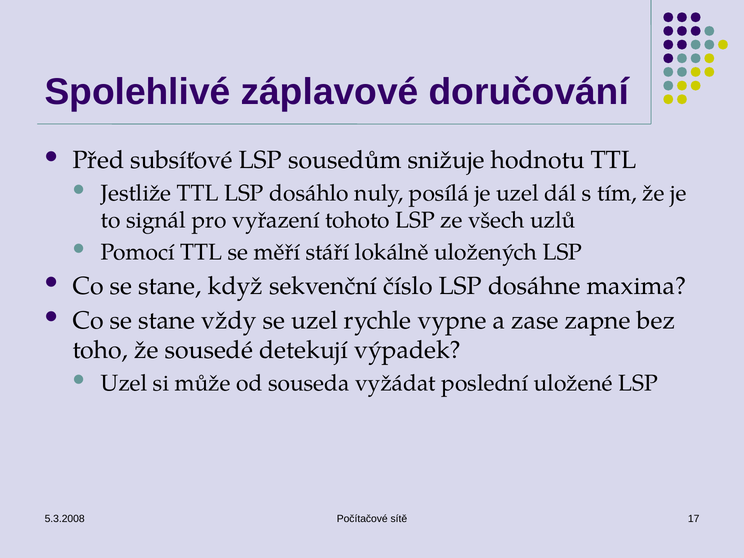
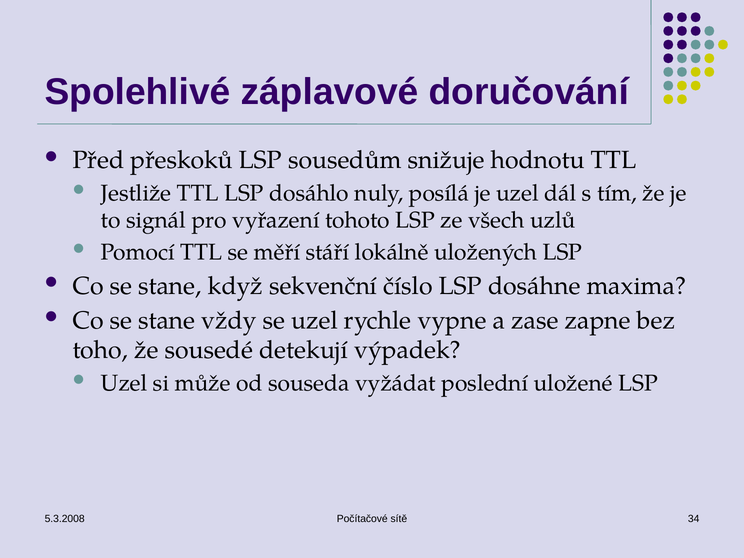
subsíťové: subsíťové -> přeskoků (182, 160)
17: 17 -> 34 (694, 519)
